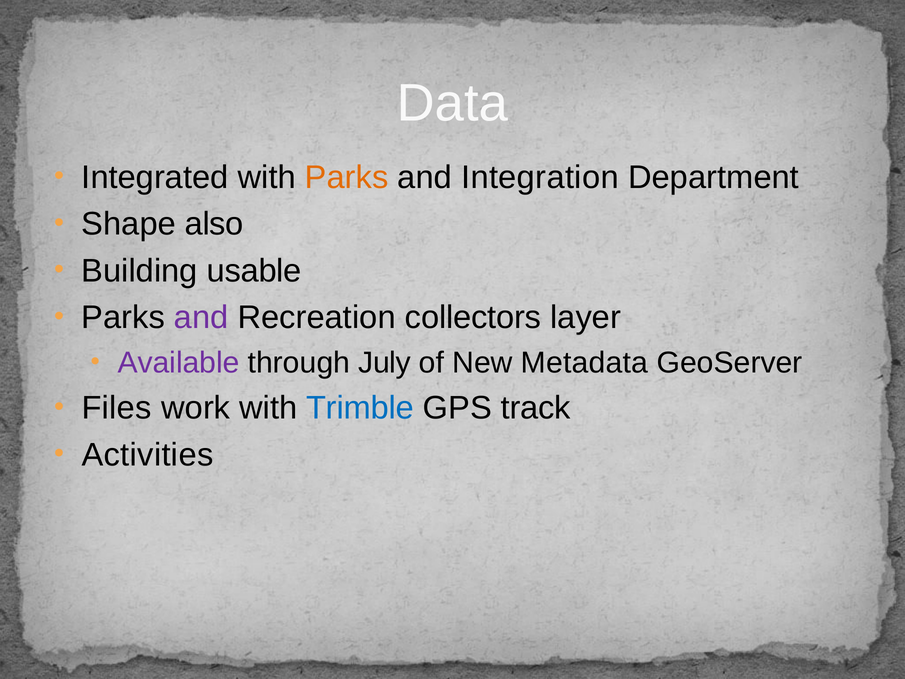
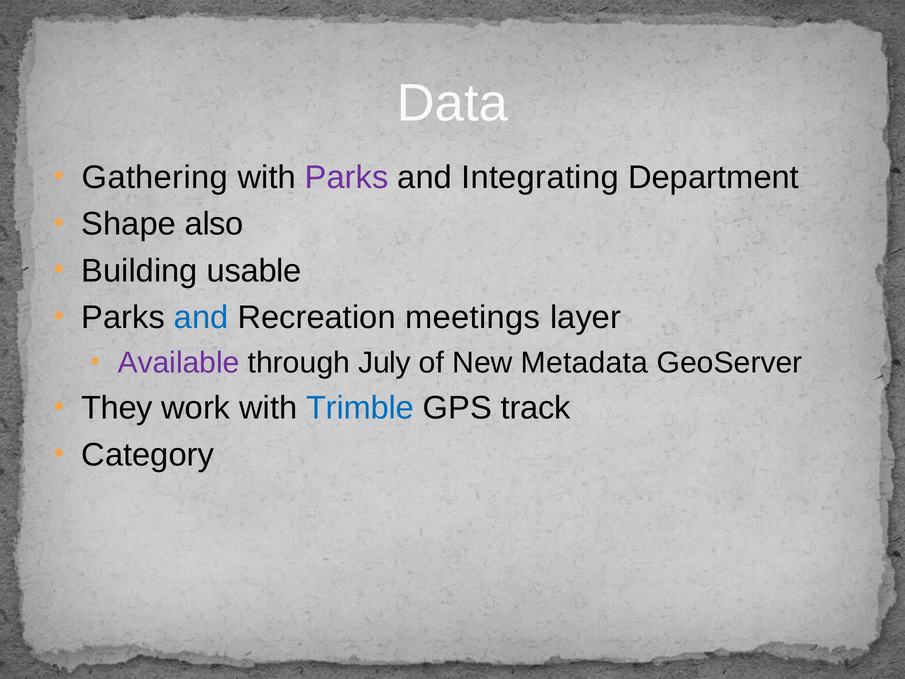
Integrated: Integrated -> Gathering (155, 177)
Parks colour: orange -> purple (347, 177)
Integration: Integration -> Integrating (540, 177)
and colour: purple -> blue (201, 317)
collectors: collectors -> meetings (473, 317)
Files: Files -> They (117, 408)
Activities: Activities -> Category (148, 455)
